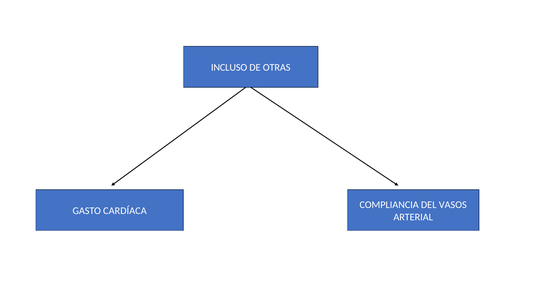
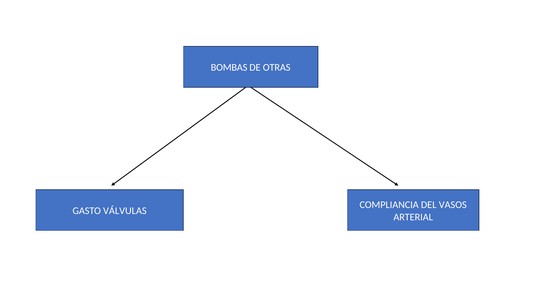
INCLUSO: INCLUSO -> BOMBAS (229, 67)
CARDÍACA: CARDÍACA -> VÁLVULAS (125, 210)
